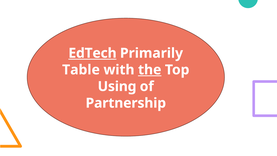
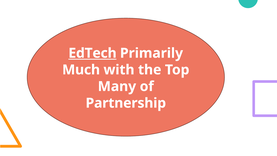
Table: Table -> Much (81, 70)
the underline: present -> none (150, 70)
Using: Using -> Many (117, 86)
